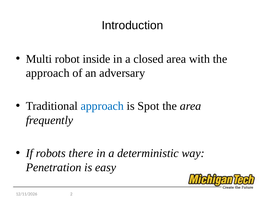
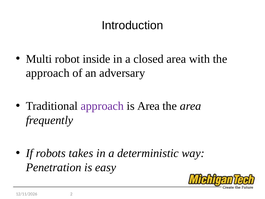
approach colour: blue -> purple (102, 106)
is Spot: Spot -> Area (149, 106)
there: there -> takes (81, 153)
